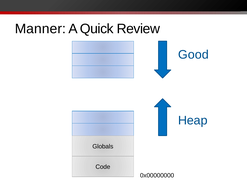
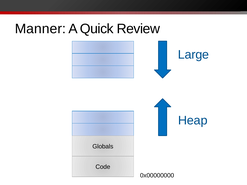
Good: Good -> Large (194, 55)
